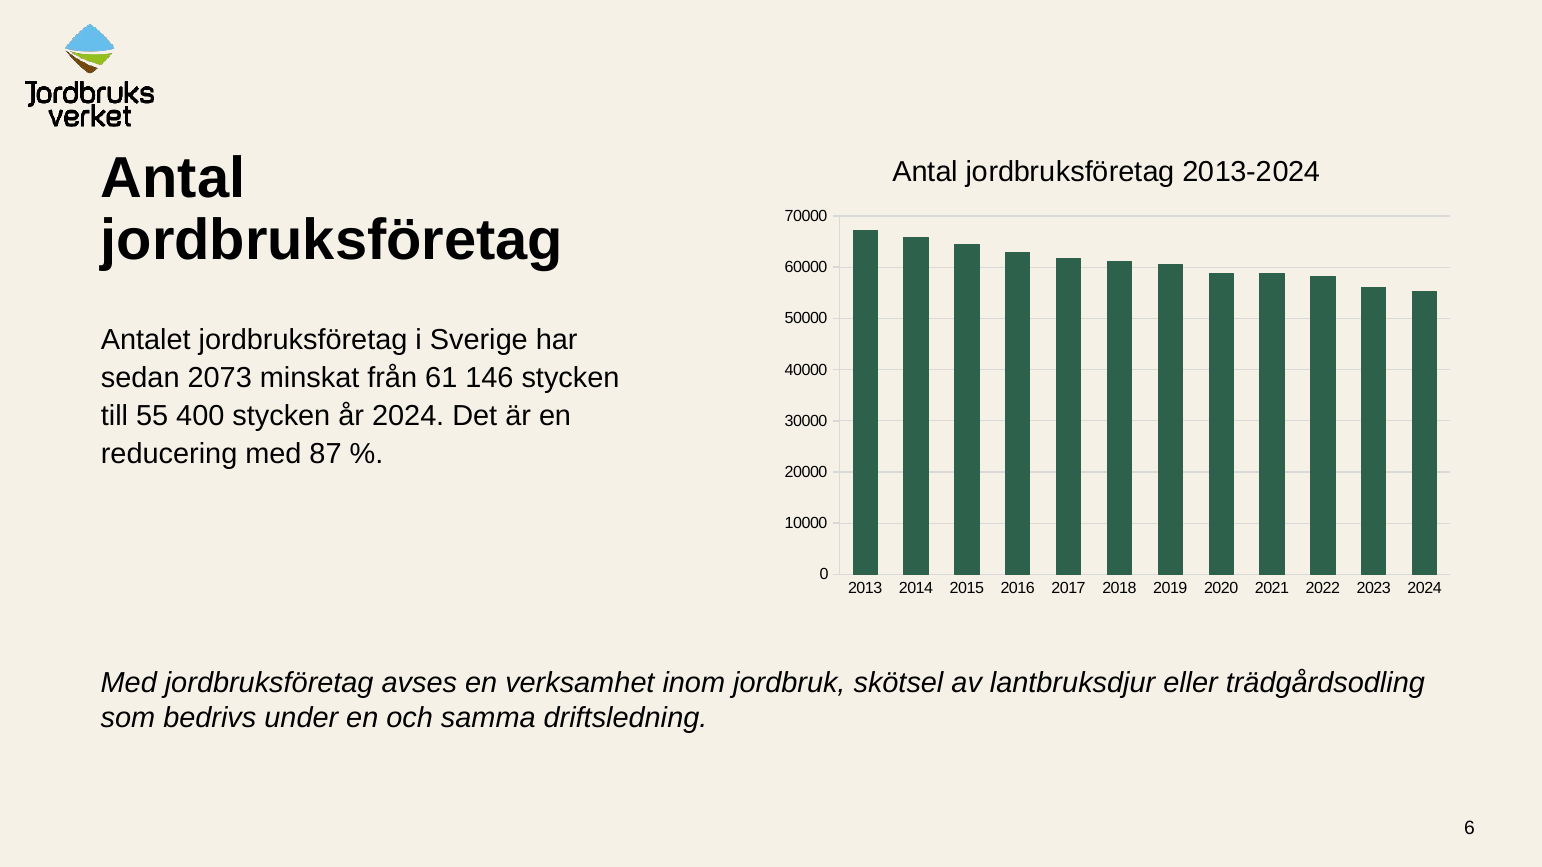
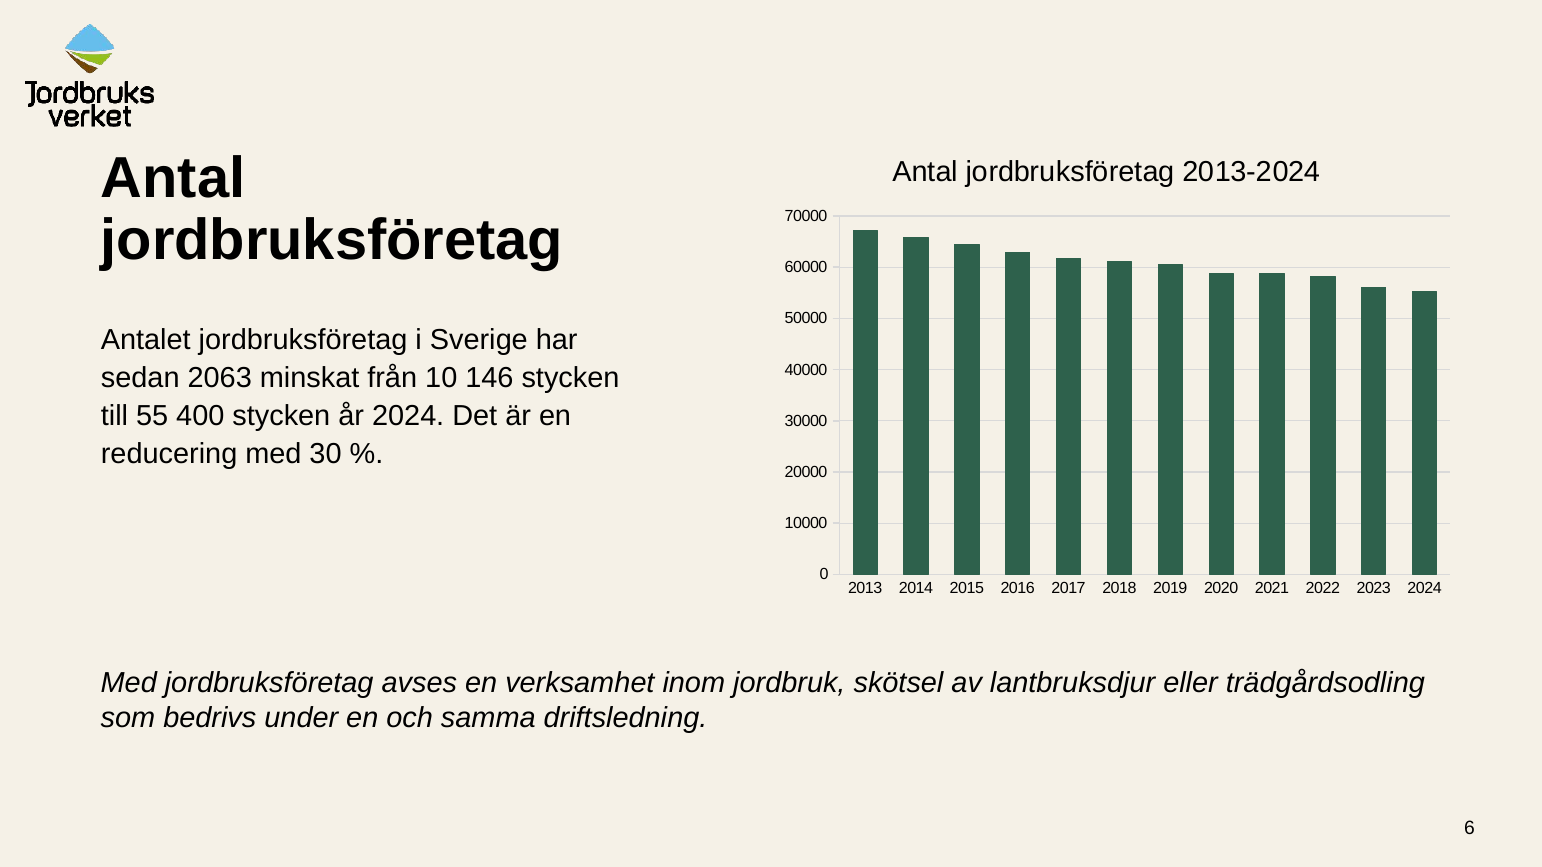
2073: 2073 -> 2063 (220, 378)
61: 61 -> 10 (441, 378)
87: 87 -> 30 (326, 454)
